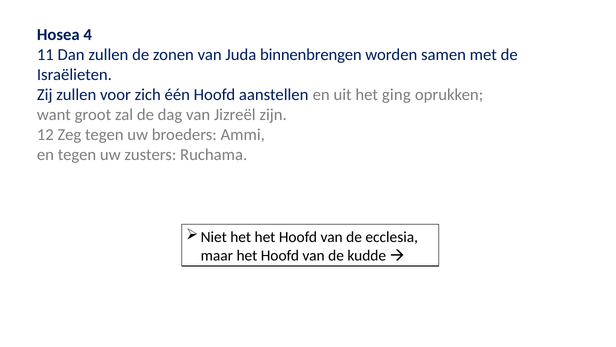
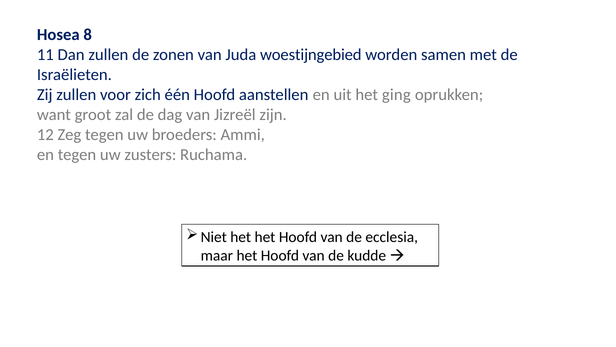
4: 4 -> 8 (88, 35)
binnenbrengen: binnenbrengen -> woestijngebied (311, 55)
